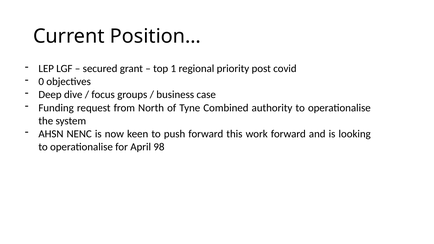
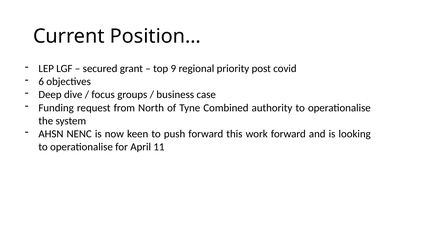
1: 1 -> 9 (173, 69)
0: 0 -> 6 (41, 82)
98: 98 -> 11 (159, 147)
